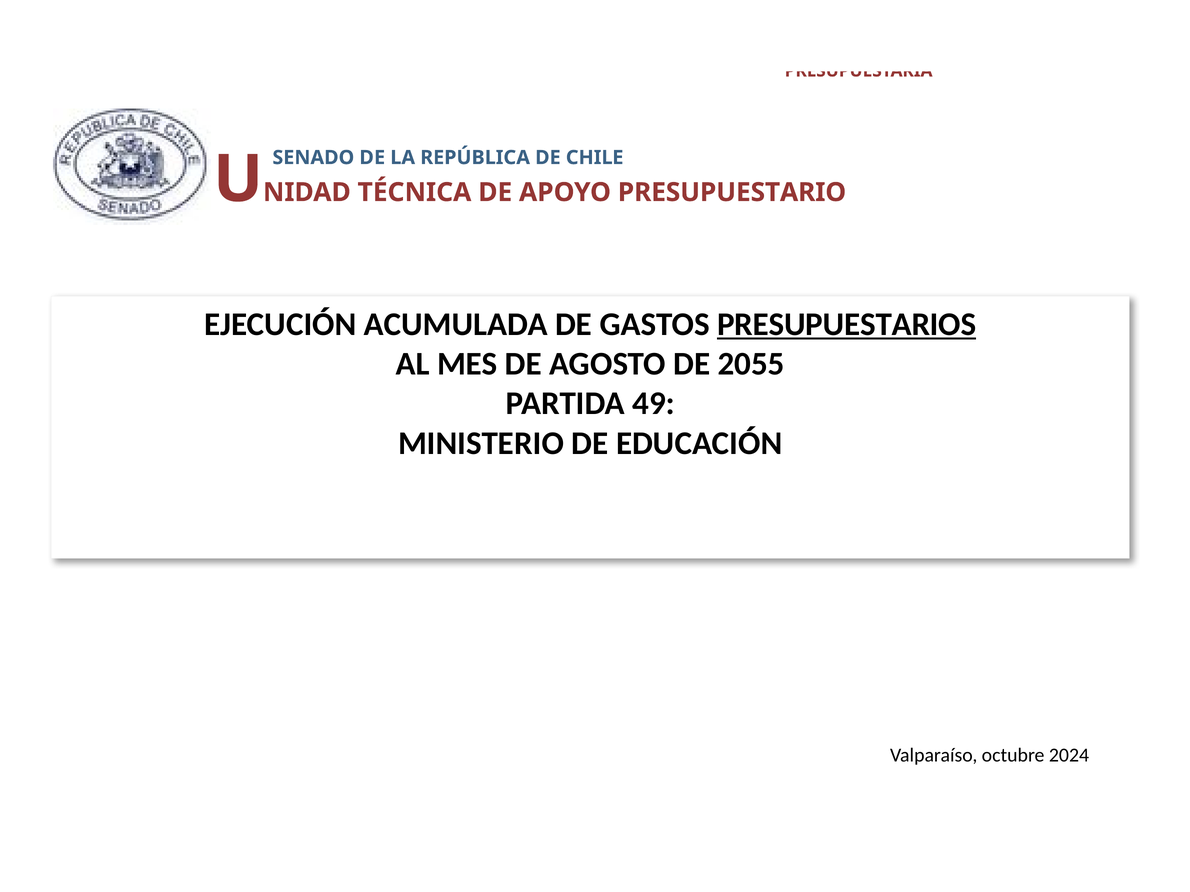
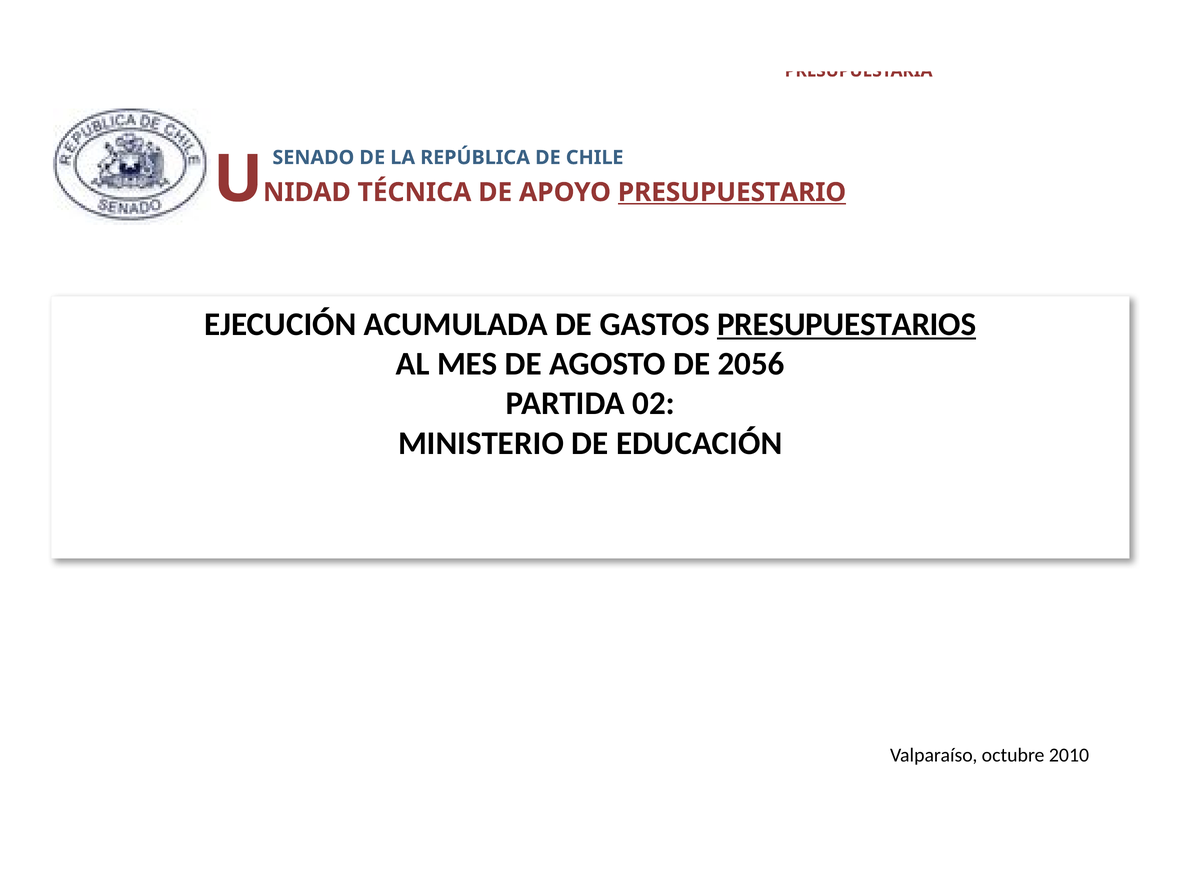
PRESUPUESTARIO underline: none -> present (732, 192)
2055: 2055 -> 2056 (751, 364)
49: 49 -> 02 (654, 404)
2024: 2024 -> 2010 (1069, 756)
